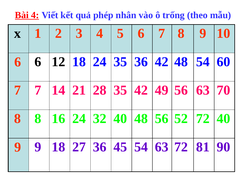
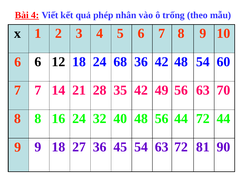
24 35: 35 -> 68 (120, 62)
56 52: 52 -> 44 (181, 118)
72 40: 40 -> 44 (223, 118)
